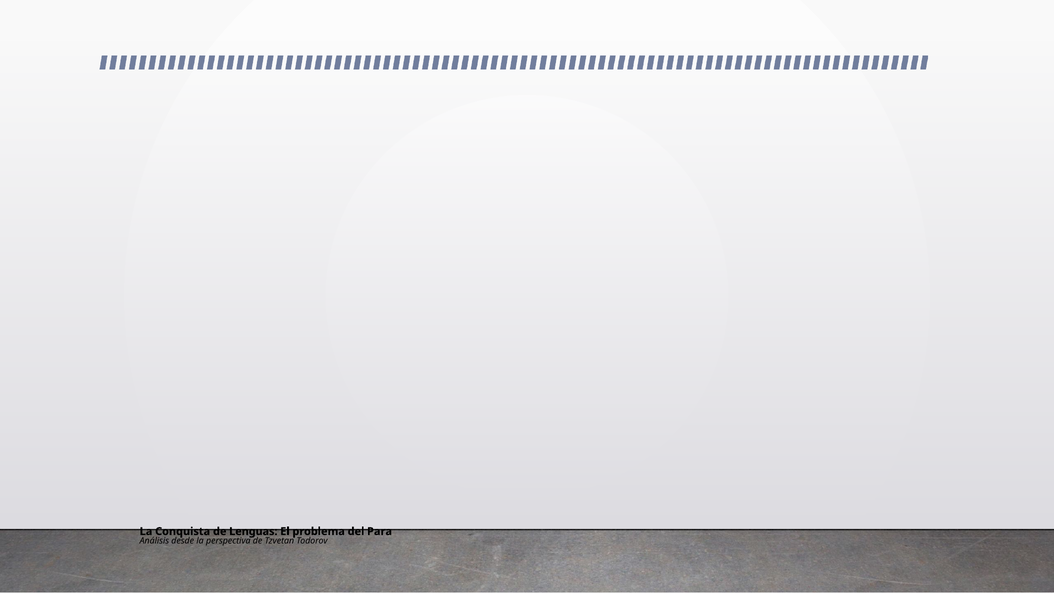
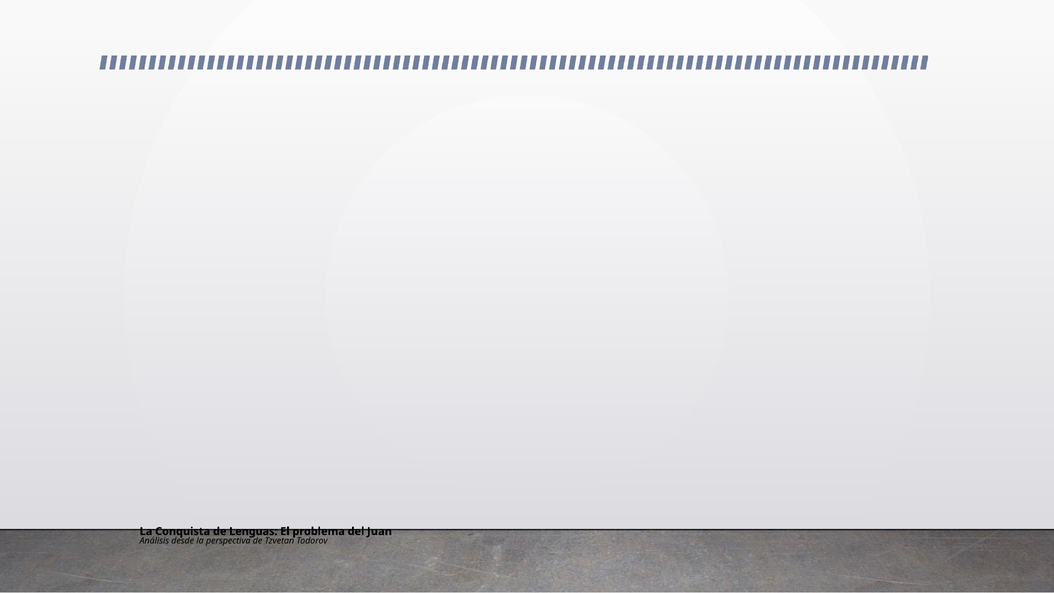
Para: Para -> Juan (380, 531)
